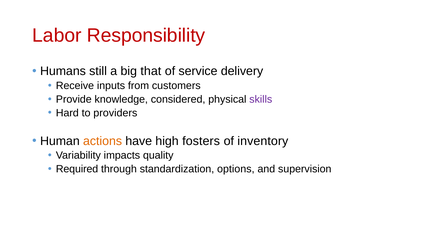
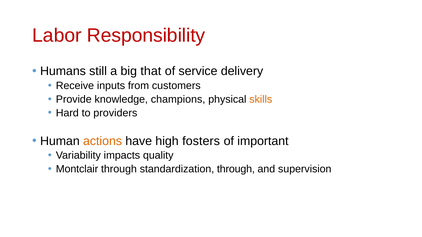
considered: considered -> champions (178, 99)
skills colour: purple -> orange (261, 99)
inventory: inventory -> important (263, 141)
Required: Required -> Montclair (77, 169)
standardization options: options -> through (236, 169)
